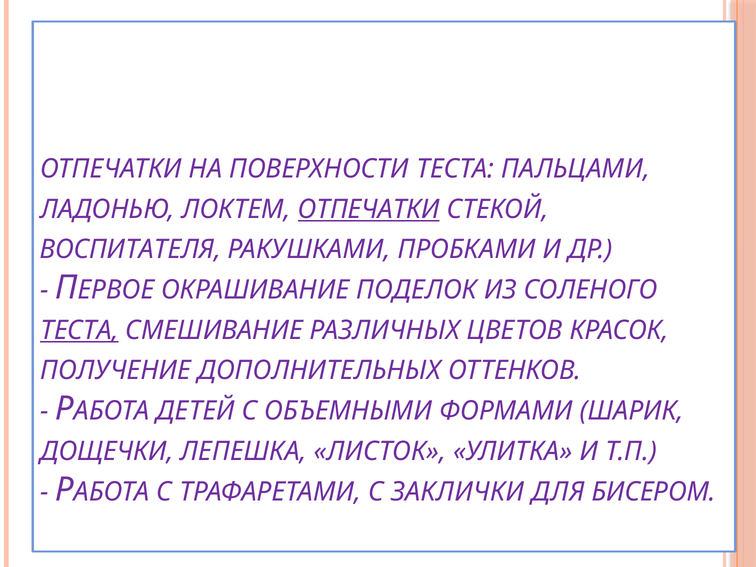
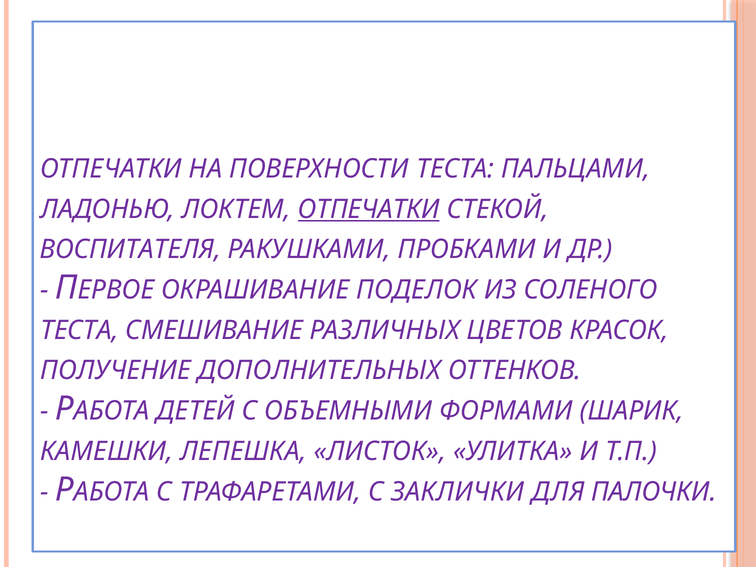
ТЕСТА underline: present -> none (79, 330)
ДОЩЕЧКИ: ДОЩЕЧКИ -> КАМЕШКИ (107, 451)
БИСЕРОМ: БИСЕРОМ -> ПАЛОЧКИ (654, 492)
